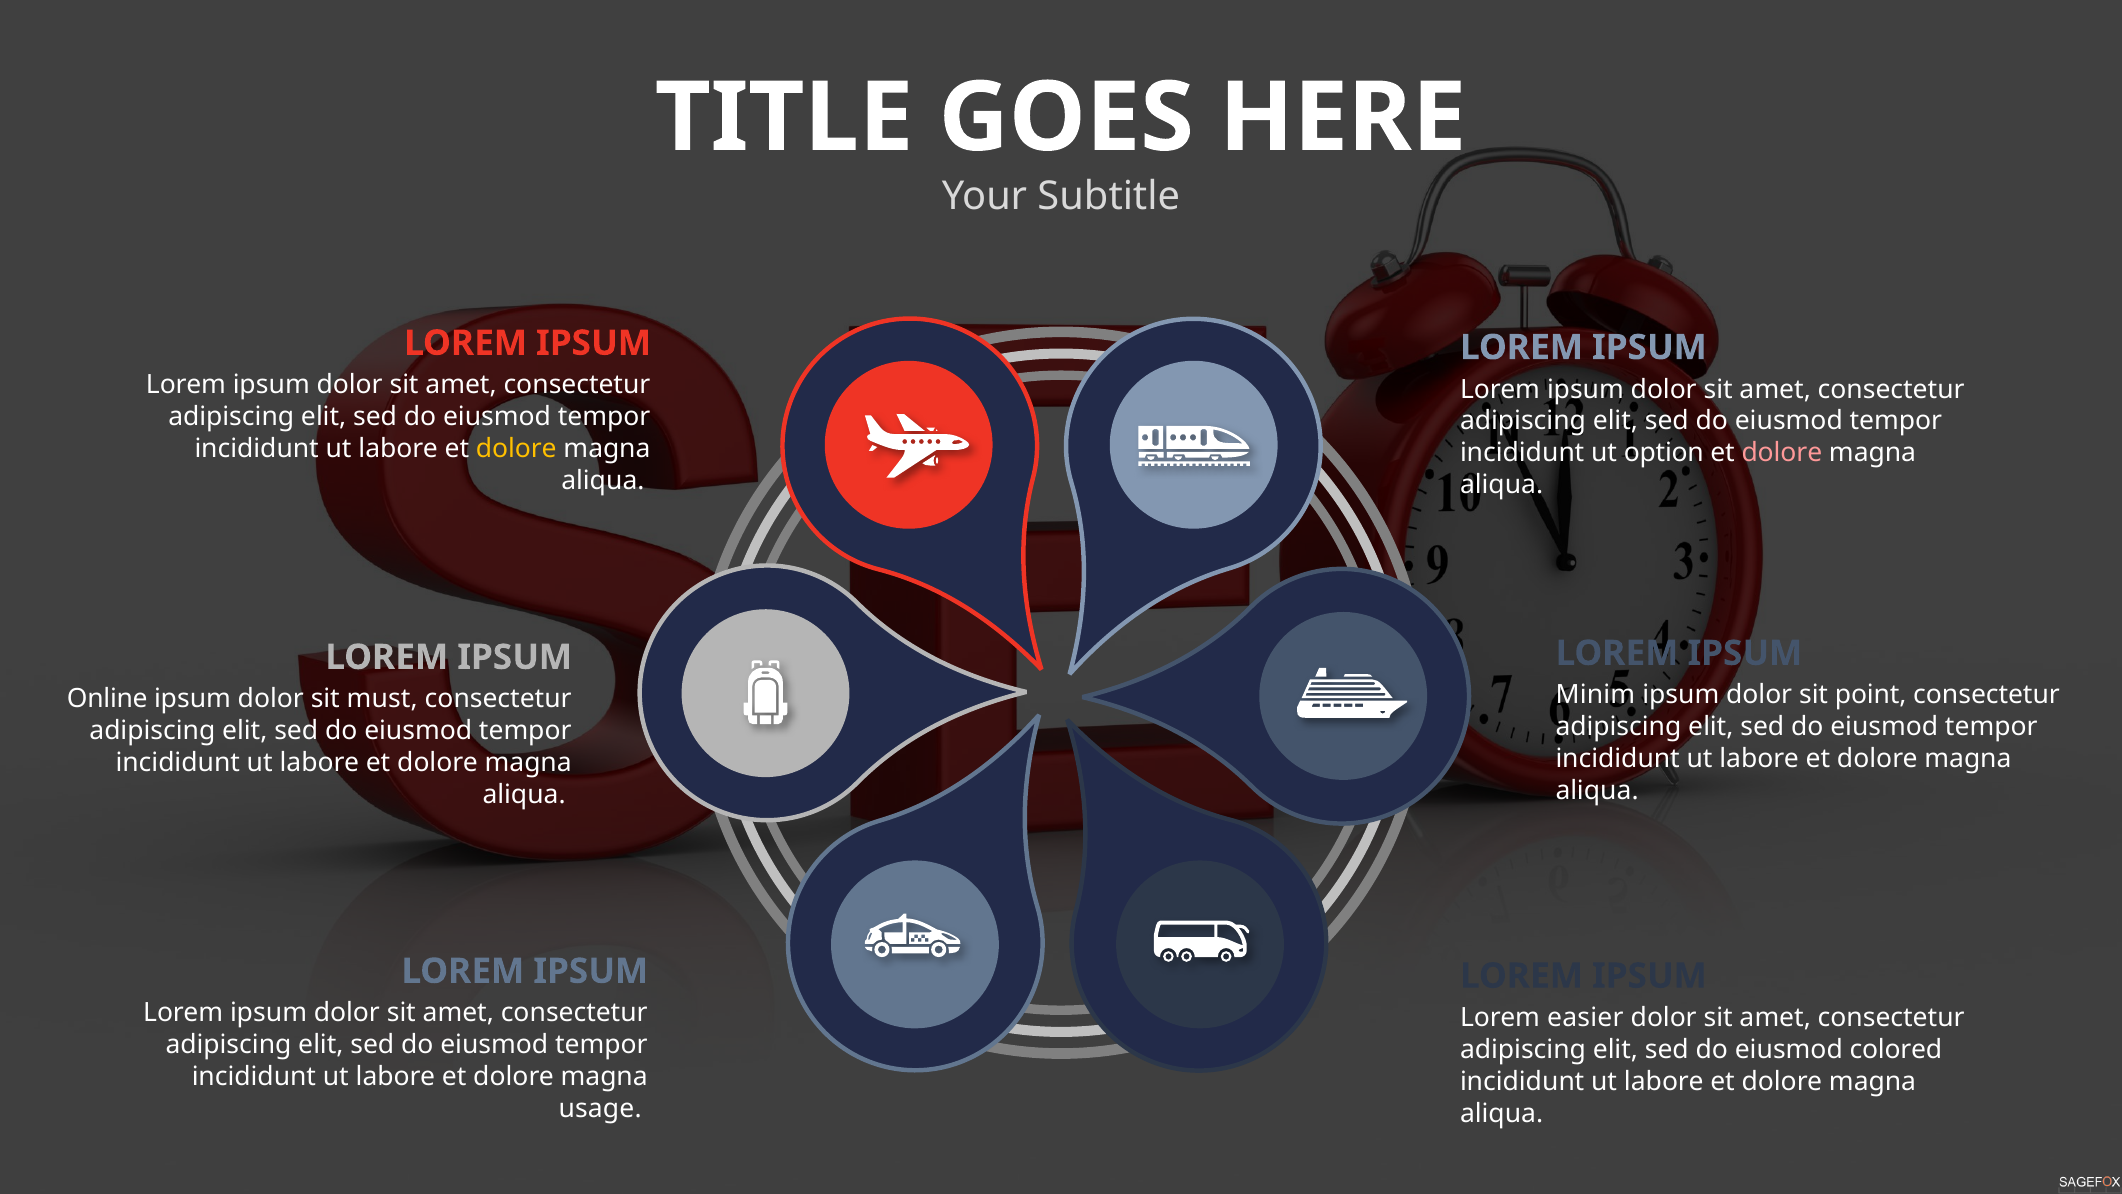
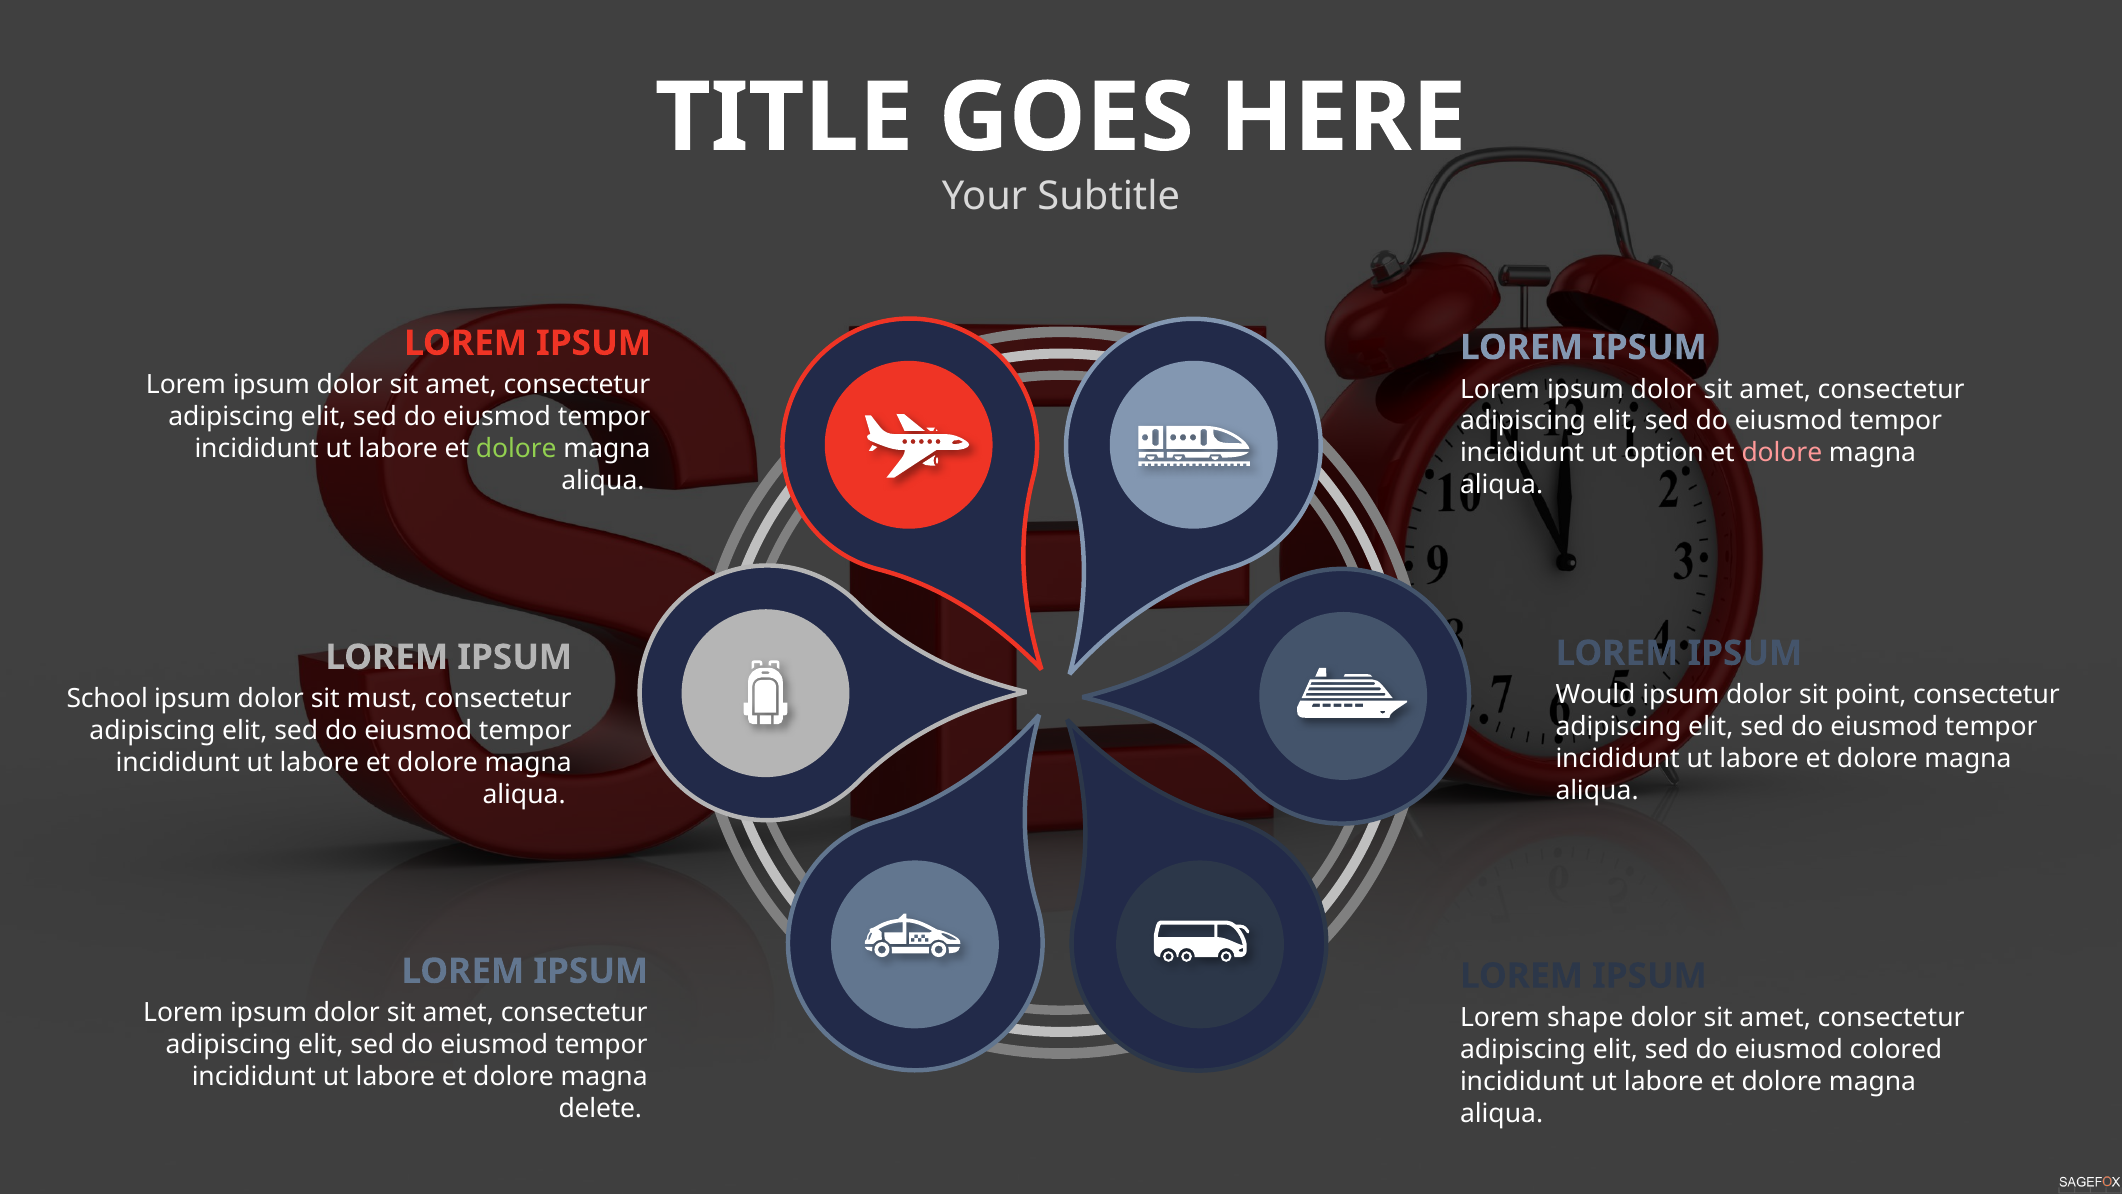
dolore colour: yellow -> light green (516, 448)
Minim: Minim -> Would (1596, 695)
Online: Online -> School (107, 699)
easier: easier -> shape (1585, 1018)
usage: usage -> delete (600, 1108)
